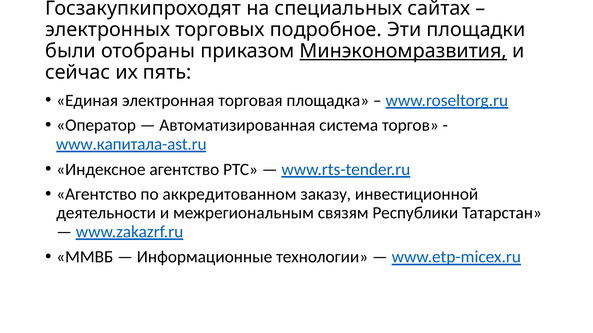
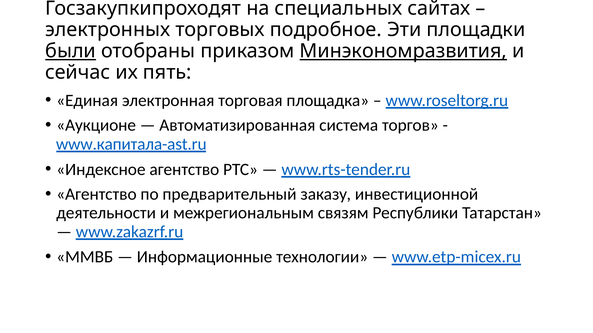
были underline: none -> present (71, 51)
Оператор: Оператор -> Аукционе (96, 125)
аккредитованном: аккредитованном -> предварительный (229, 195)
